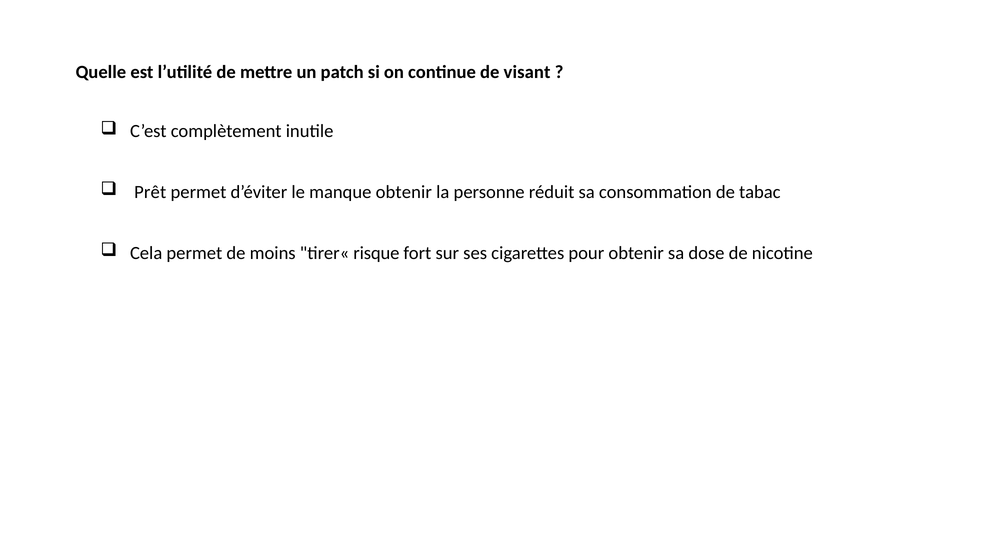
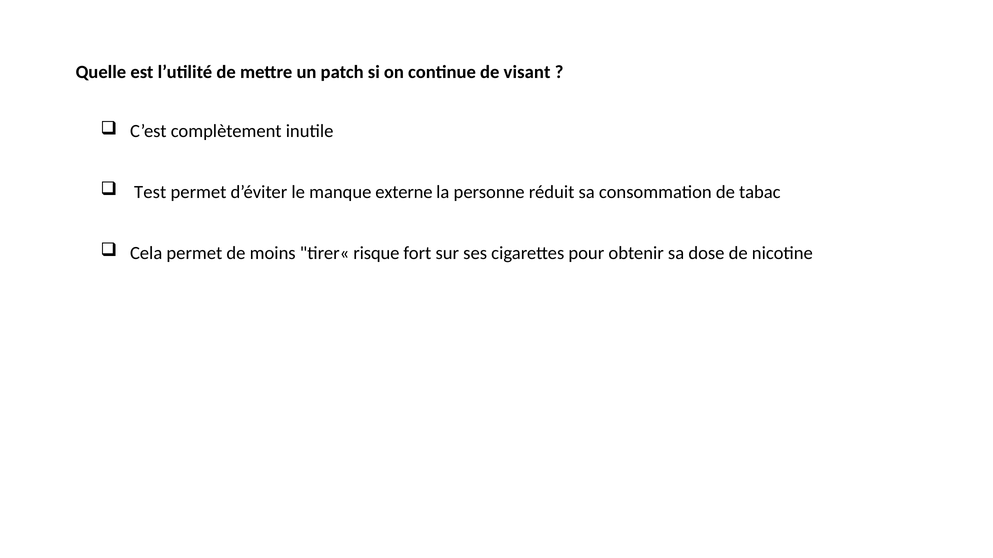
Prêt: Prêt -> Test (150, 192)
manque obtenir: obtenir -> externe (404, 192)
